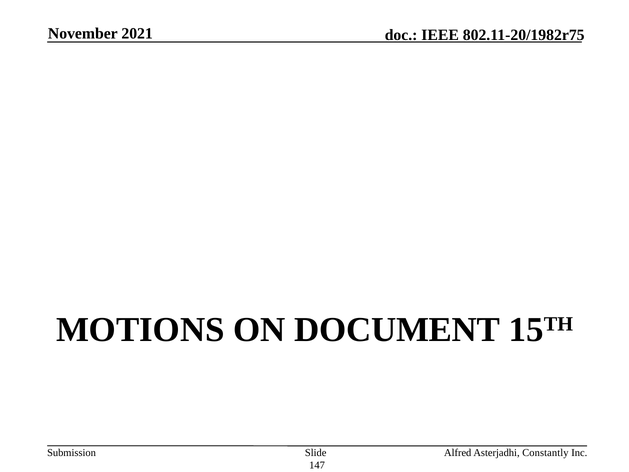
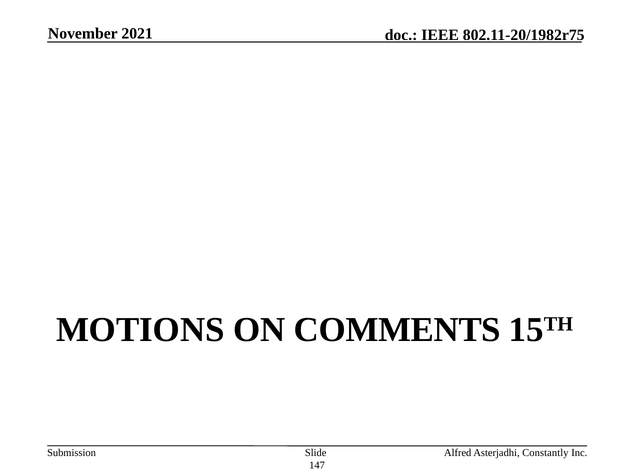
DOCUMENT: DOCUMENT -> COMMENTS (397, 330)
